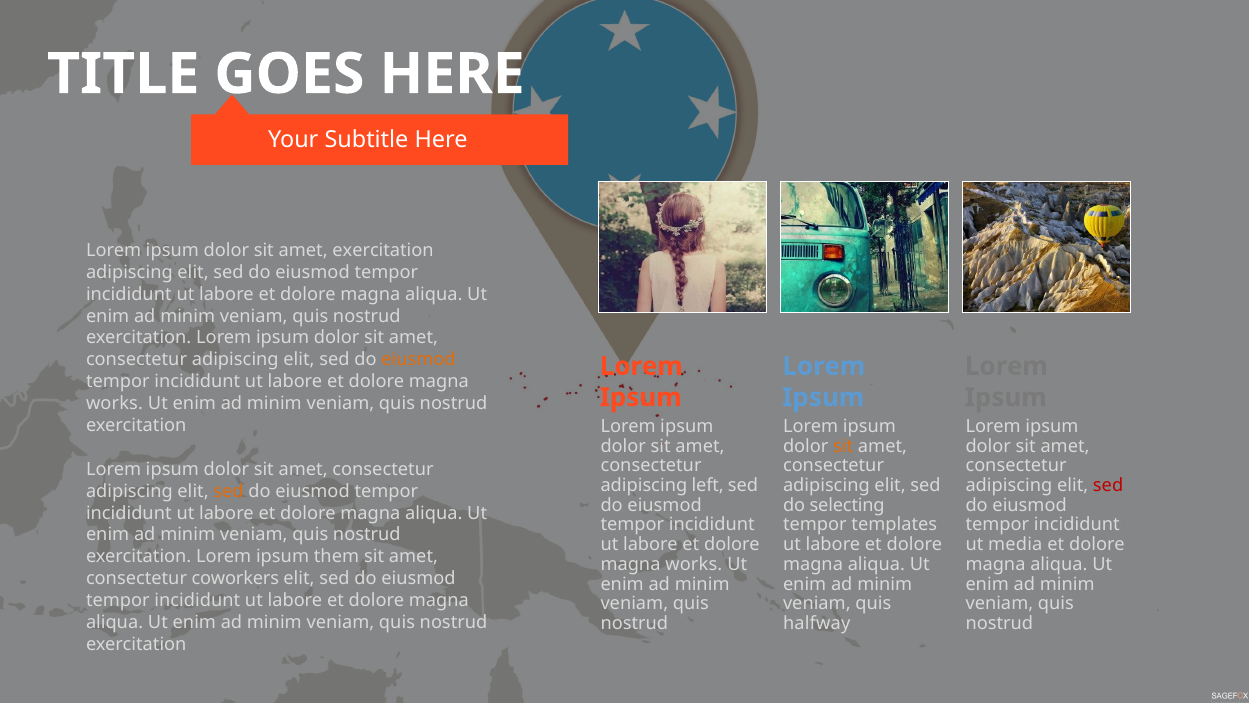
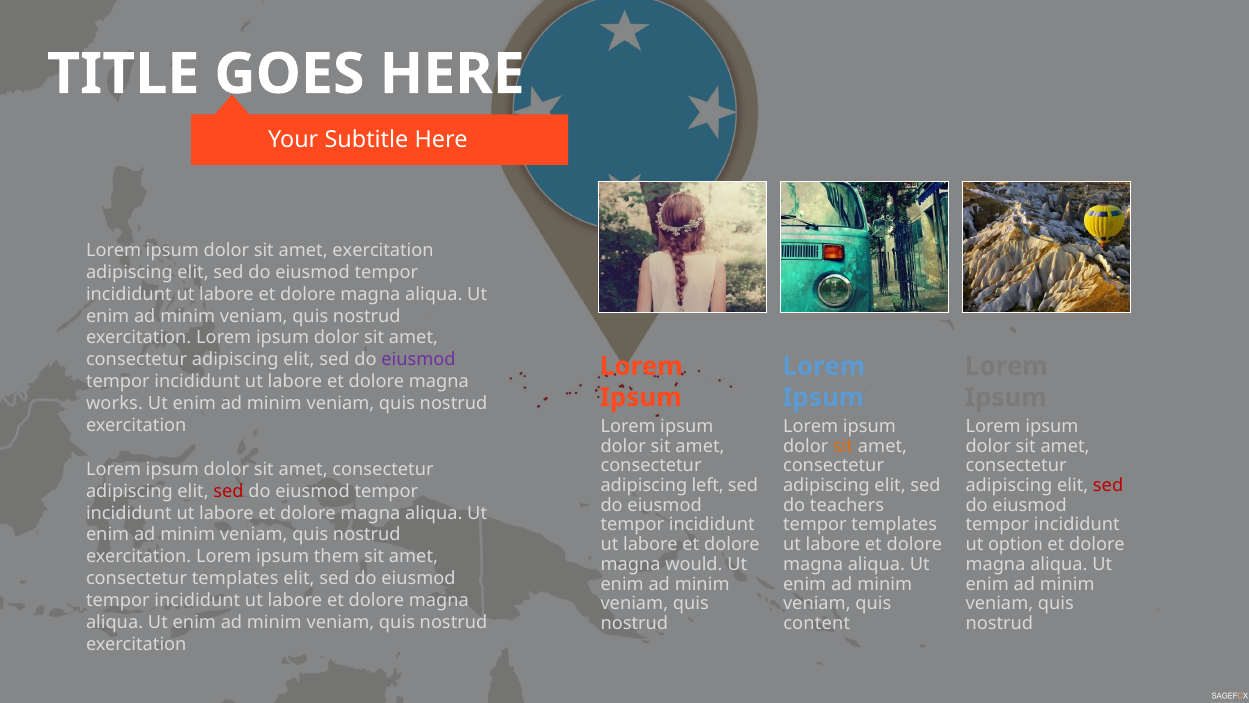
eiusmod colour: orange -> purple (418, 360)
sed colour: orange -> red (229, 491)
selecting: selecting -> teachers (847, 505)
media: media -> option (1015, 544)
works: works -> would (694, 564)
consectetur coworkers: coworkers -> templates (235, 578)
halfway: halfway -> content (817, 623)
